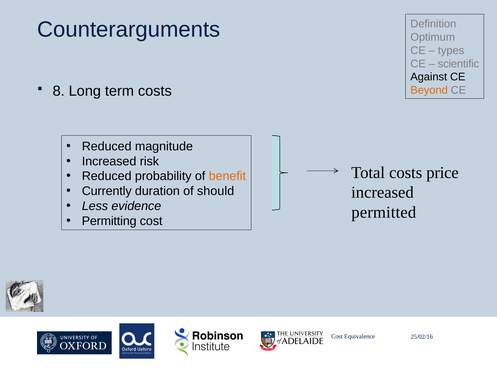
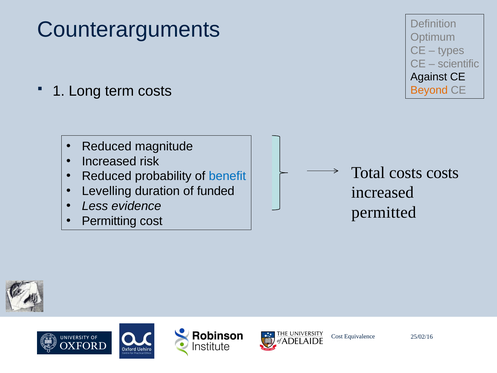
8: 8 -> 1 (59, 91)
costs price: price -> costs (443, 172)
benefit colour: orange -> blue (227, 176)
Currently: Currently -> Levelling (107, 191)
should: should -> funded (216, 191)
